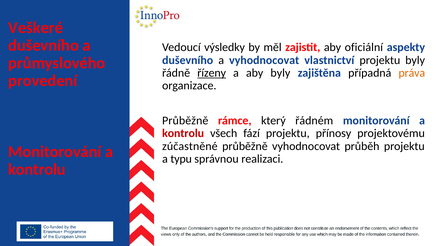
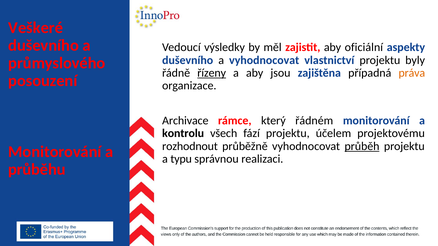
aby byly: byly -> jsou (280, 73)
provedení: provedení -> posouzení (43, 81)
Průběžně: Průběžně -> Archivace (185, 121)
kontrolu colour: red -> black (183, 134)
přínosy: přínosy -> účelem (333, 134)
zúčastněné: zúčastněné -> rozhodnout (190, 146)
průběh underline: none -> present (362, 146)
kontrolu: kontrolu -> průběhu (37, 170)
